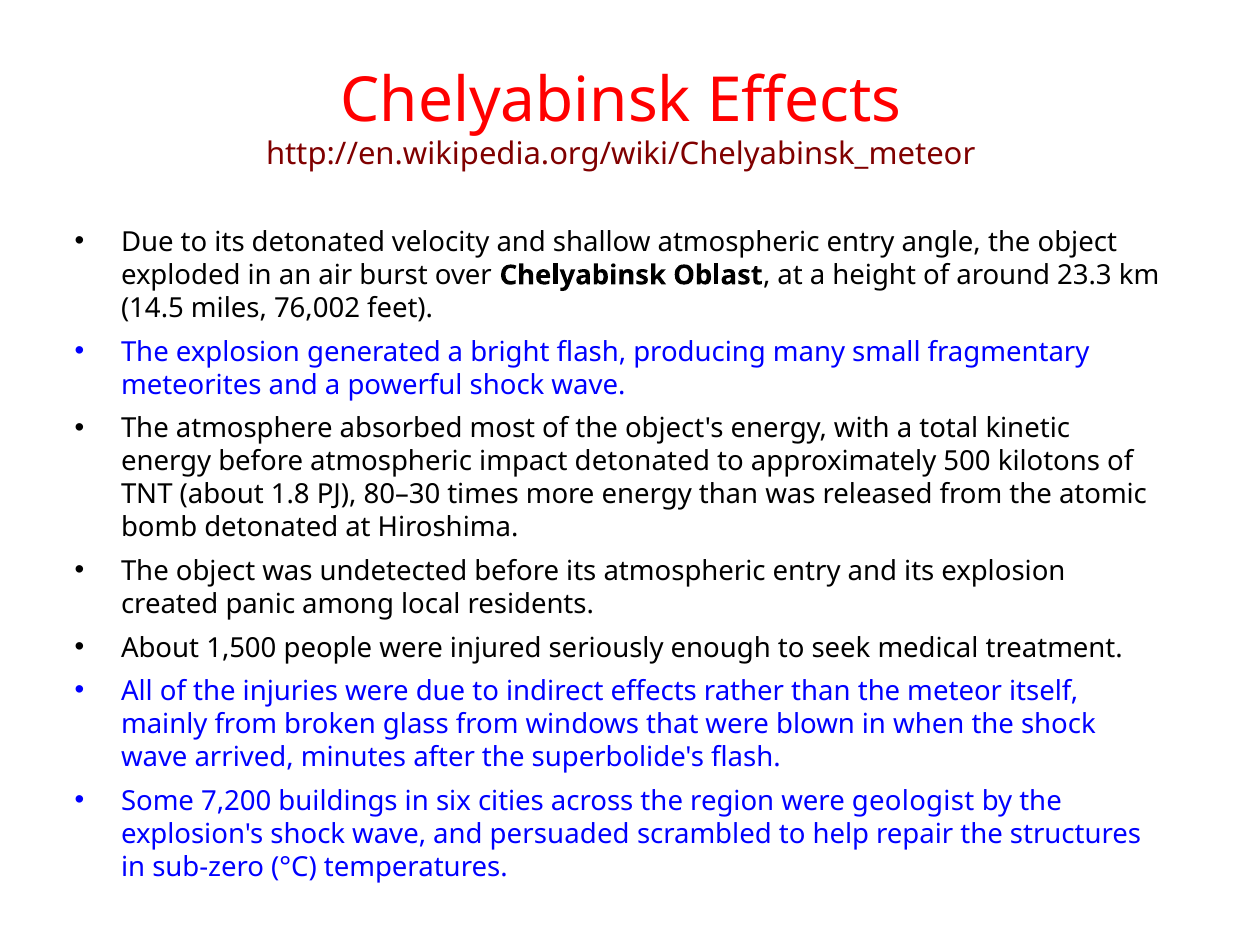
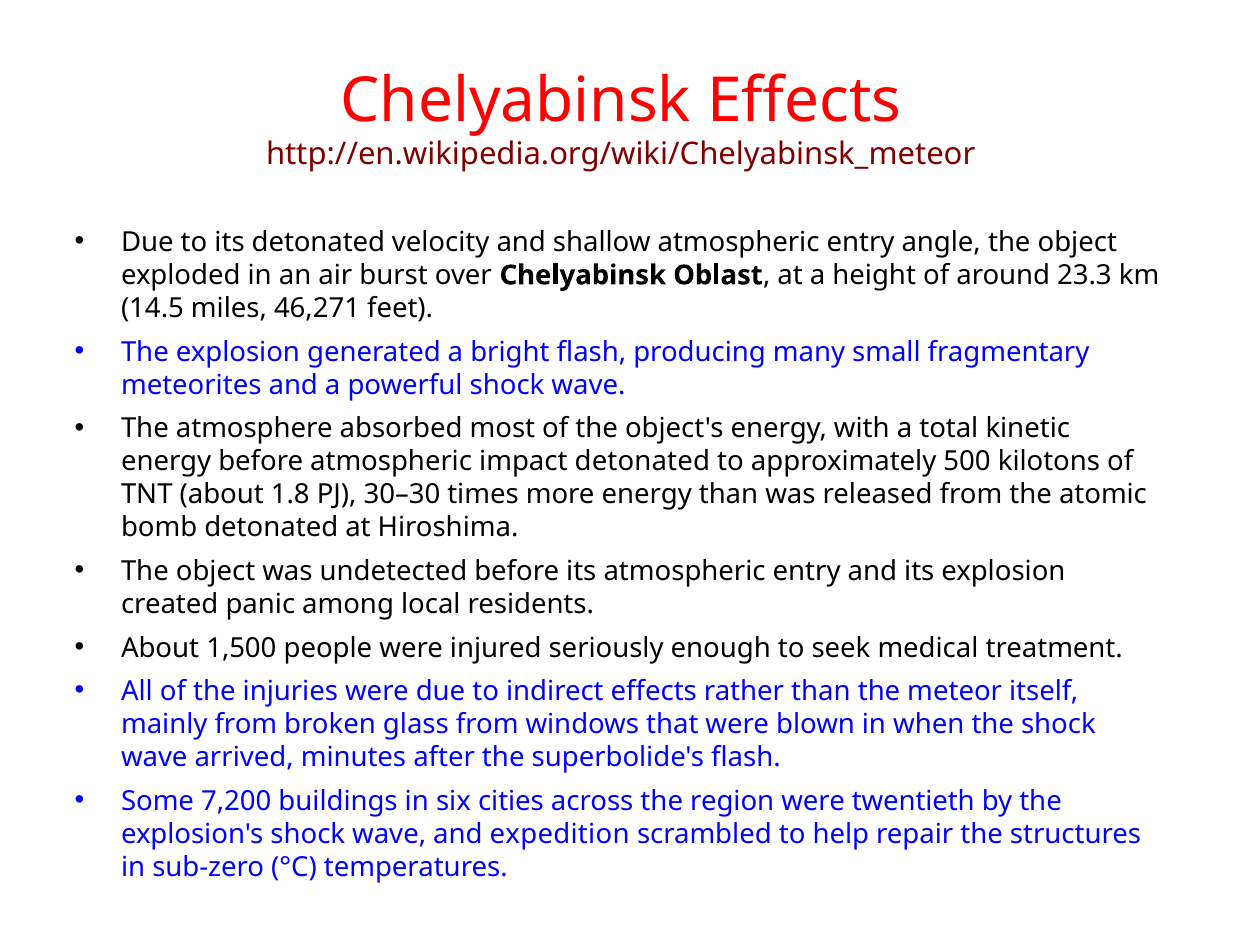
76,002: 76,002 -> 46,271 (317, 308)
80–30: 80–30 -> 30–30 (402, 494)
geologist: geologist -> twentieth (913, 801)
persuaded: persuaded -> expedition (560, 834)
